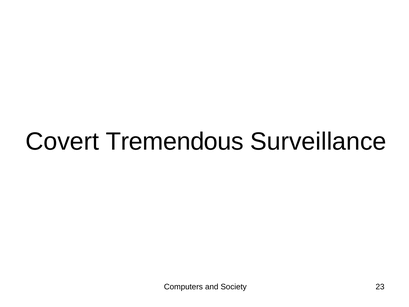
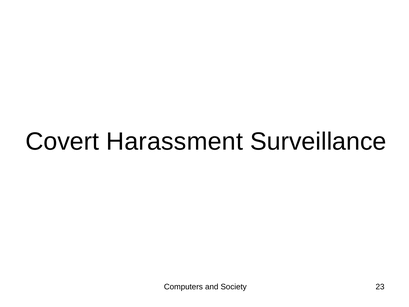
Tremendous: Tremendous -> Harassment (175, 141)
